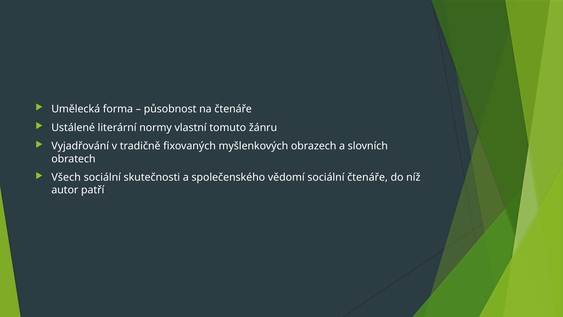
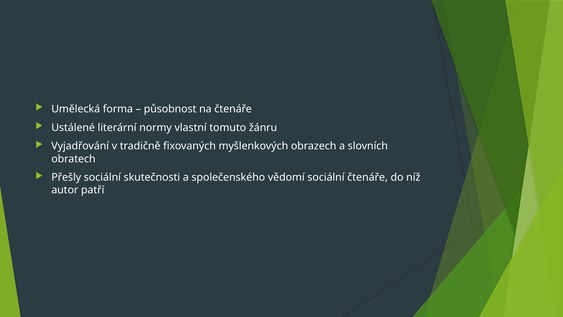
Všech: Všech -> Přešly (66, 177)
